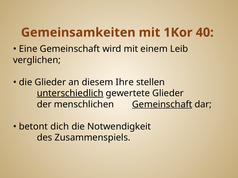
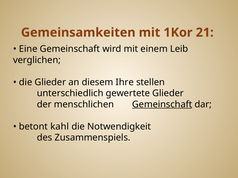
40: 40 -> 21 (205, 33)
unterschiedlich underline: present -> none (70, 93)
dich: dich -> kahl (60, 127)
